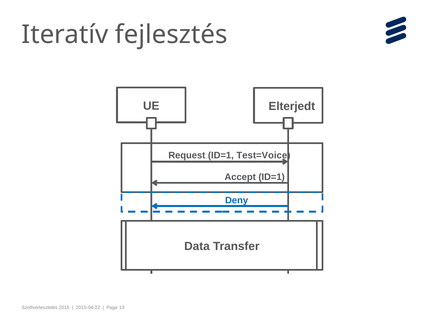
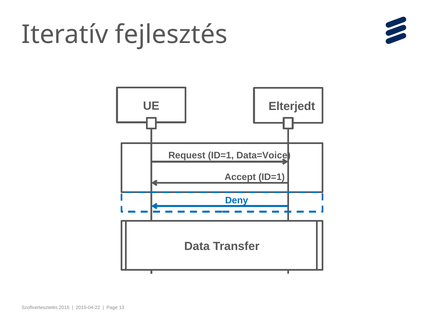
Test=Voice: Test=Voice -> Data=Voice (263, 155)
